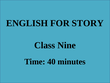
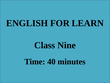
STORY: STORY -> LEARN (88, 23)
